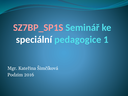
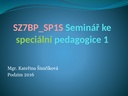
speciální colour: white -> light green (34, 40)
